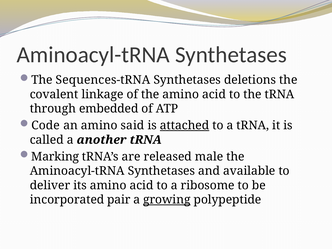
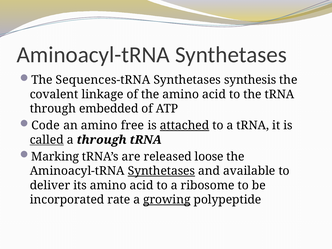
deletions: deletions -> synthesis (250, 80)
said: said -> free (132, 125)
called underline: none -> present (47, 140)
a another: another -> through (102, 140)
male: male -> loose (209, 157)
Synthetases underline: none -> present (161, 171)
pair: pair -> rate (119, 200)
